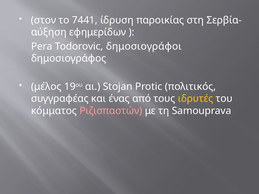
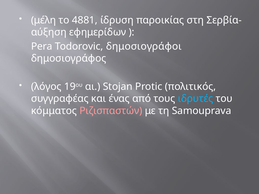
στον: στον -> μέλη (44, 20)
7441: 7441 -> 4881 (85, 20)
μέλος: μέλος -> λόγος (46, 87)
ιδρυτές colour: yellow -> light blue (196, 99)
